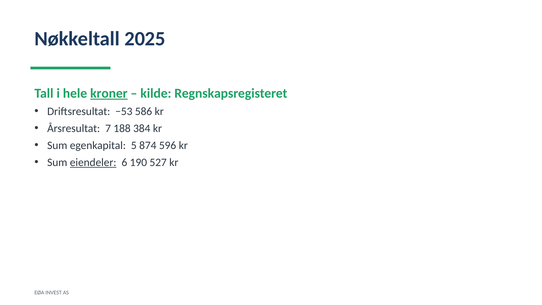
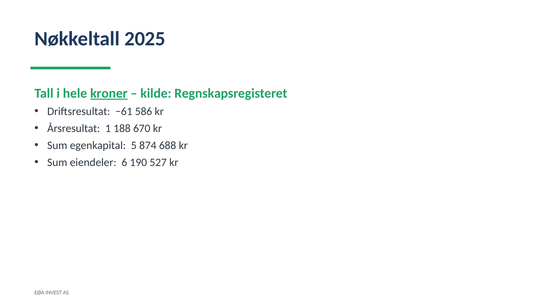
−53: −53 -> −61 (124, 111)
7: 7 -> 1 (108, 128)
384: 384 -> 670 (142, 128)
596: 596 -> 688 (168, 145)
eiendeler underline: present -> none (93, 162)
